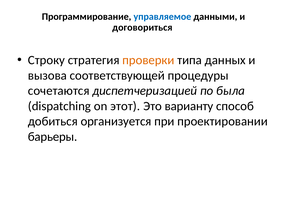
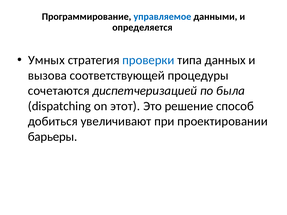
договориться: договориться -> определяется (142, 27)
Строку: Строку -> Умных (46, 60)
проверки colour: orange -> blue (148, 60)
варианту: варианту -> решение (189, 106)
организуется: организуется -> увеличивают (116, 121)
